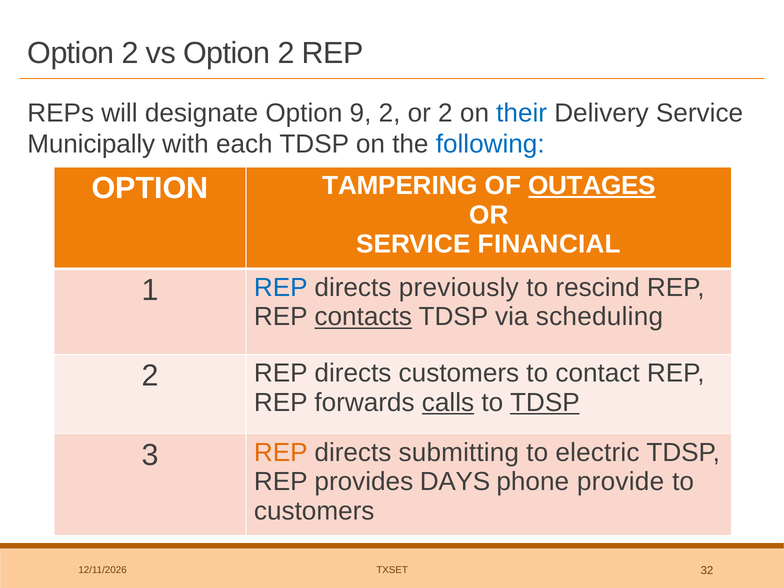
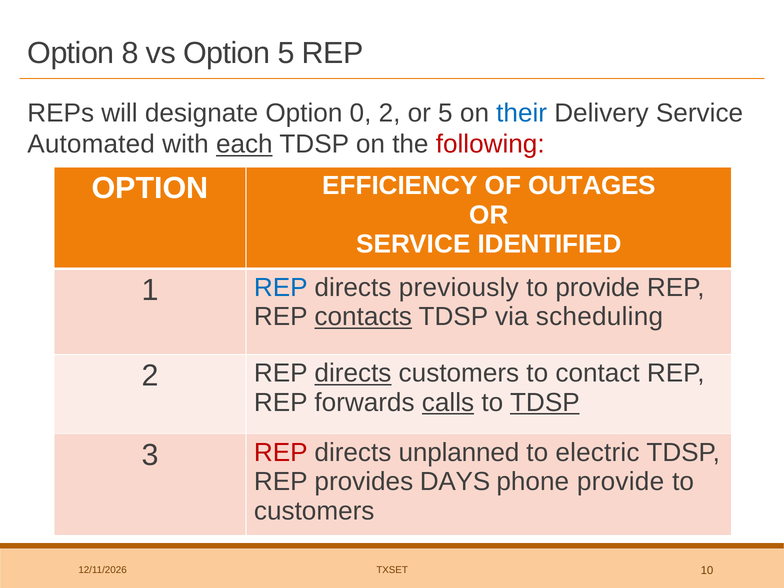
2: 2 -> 8 (130, 53)
vs Option 2: 2 -> 5 (286, 53)
9: 9 -> 0 (361, 113)
or 2: 2 -> 5 (445, 113)
Municipally: Municipally -> Automated (91, 144)
each underline: none -> present (244, 144)
following colour: blue -> red (490, 144)
TAMPERING: TAMPERING -> EFFICIENCY (400, 186)
OUTAGES underline: present -> none (592, 186)
FINANCIAL: FINANCIAL -> IDENTIFIED (550, 244)
to rescind: rescind -> provide (598, 288)
directs underline: none -> present (353, 373)
REP colour: orange -> red (281, 453)
submitting: submitting -> unplanned (459, 453)
32: 32 -> 10 (707, 570)
